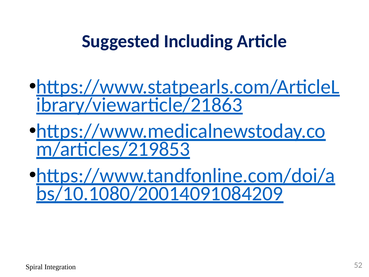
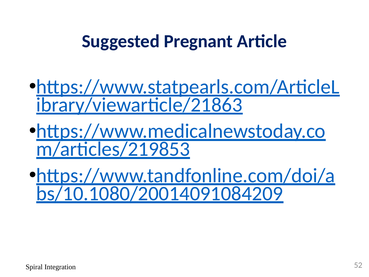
Including: Including -> Pregnant (198, 41)
